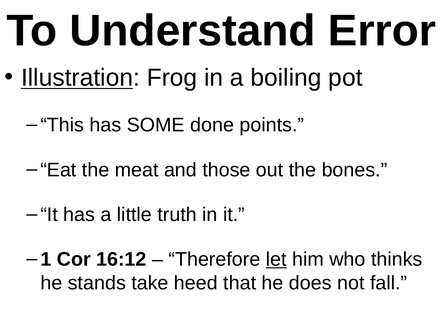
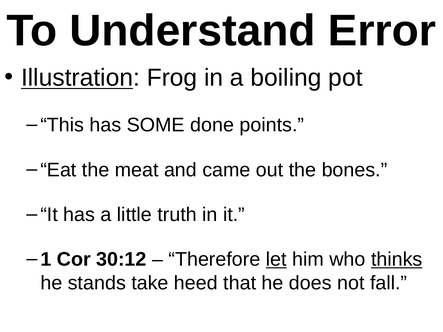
those: those -> came (226, 170)
16:12: 16:12 -> 30:12 (121, 260)
thinks underline: none -> present (397, 260)
